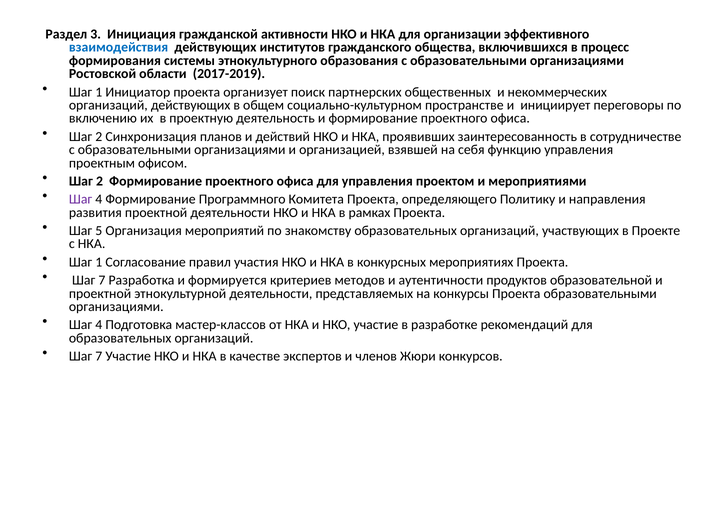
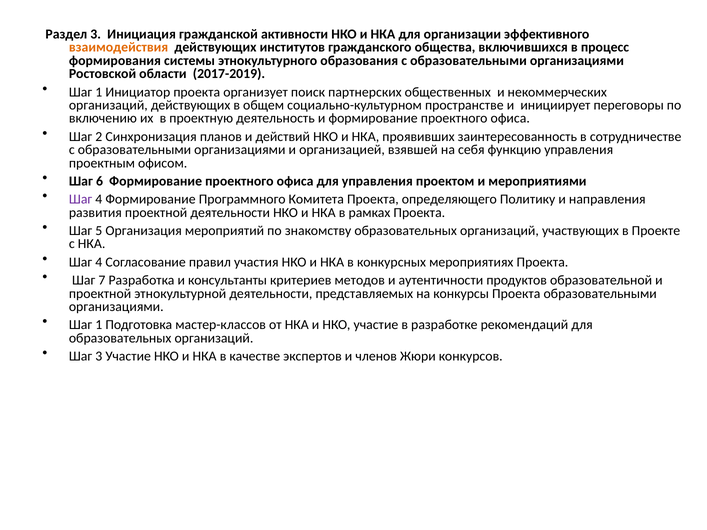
взаимодействия colour: blue -> orange (119, 47)
2: 2 -> 6 (100, 181)
1: 1 -> 4 (99, 262)
формируется: формируется -> консультанты (228, 280)
4: 4 -> 1 (99, 325)
7: 7 -> 3 (99, 356)
